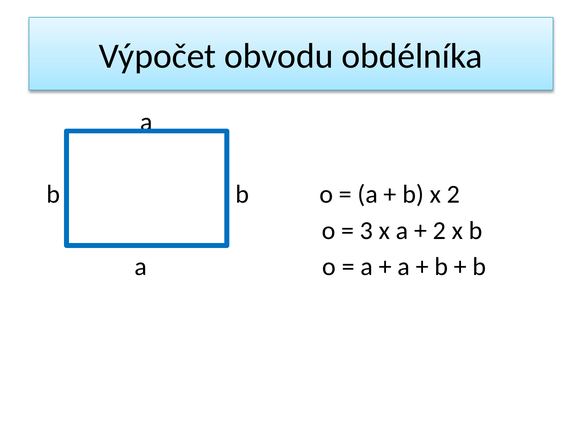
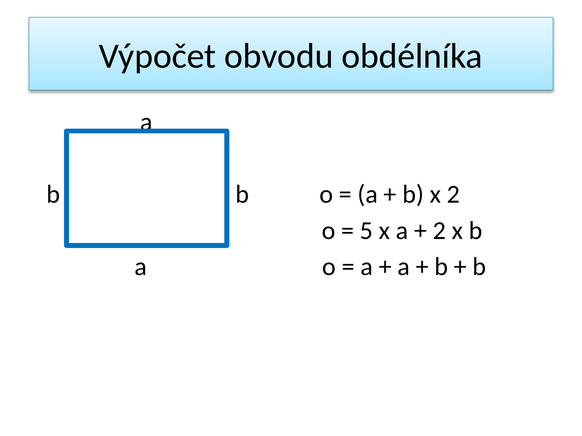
3: 3 -> 5 (366, 231)
